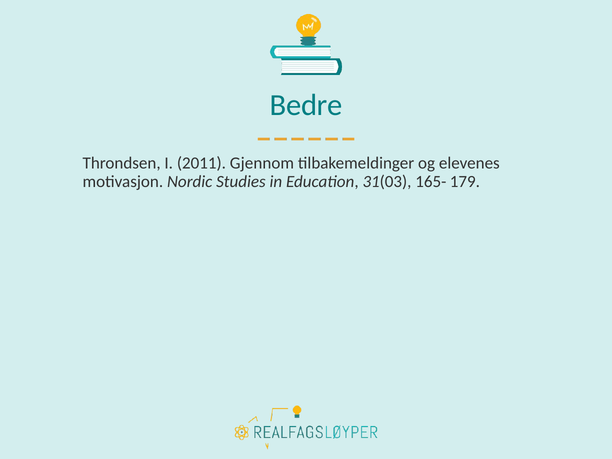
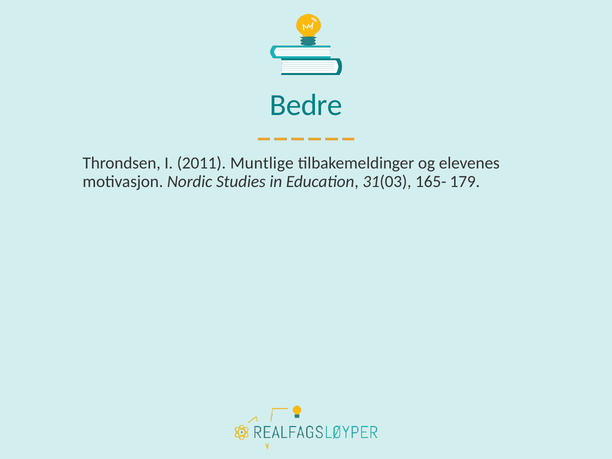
Gjennom: Gjennom -> Muntlige (262, 163)
